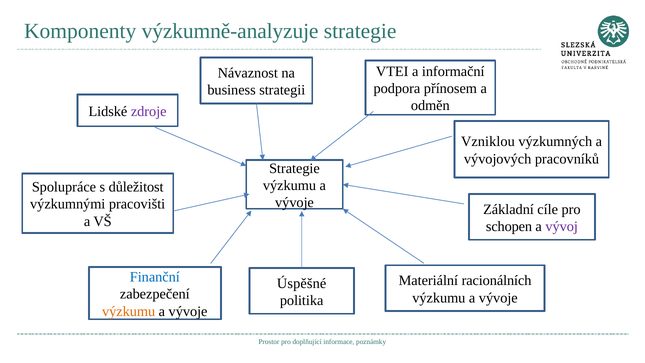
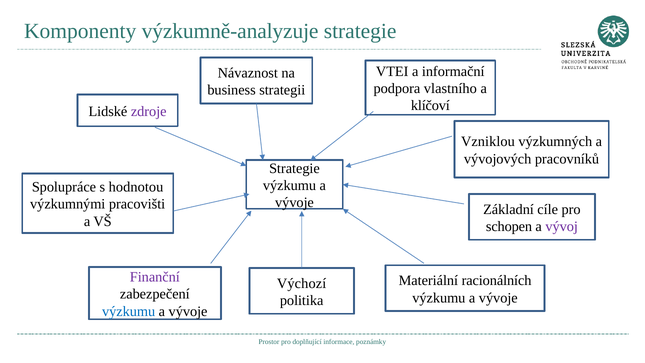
přínosem: přínosem -> vlastního (450, 88)
odměn: odměn -> klíčoví (430, 106)
důležitost: důležitost -> hodnotou (136, 187)
Finanční colour: blue -> purple (155, 277)
Úspěšné: Úspěšné -> Výchozí (302, 283)
výzkumu colour: orange -> blue (129, 311)
